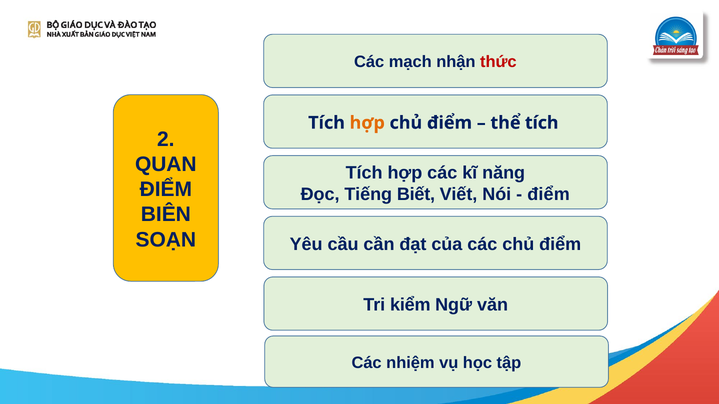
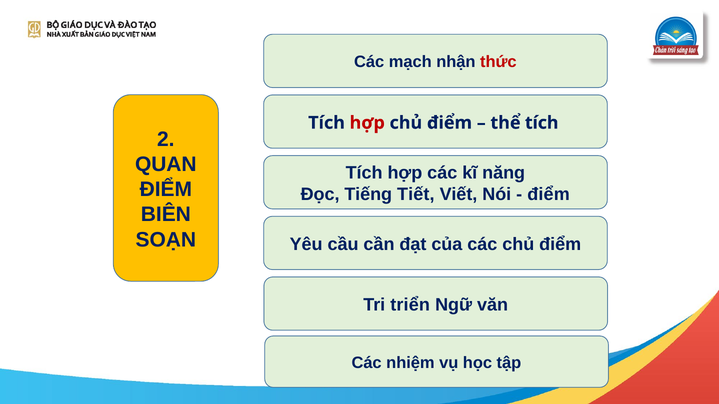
hợp colour: orange -> red (367, 123)
Biết: Biết -> Tiết (416, 194)
kiểm: kiểm -> triển (410, 305)
